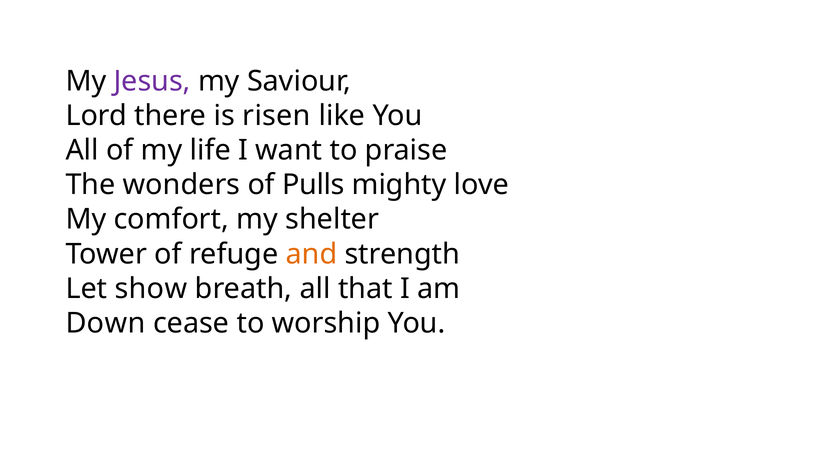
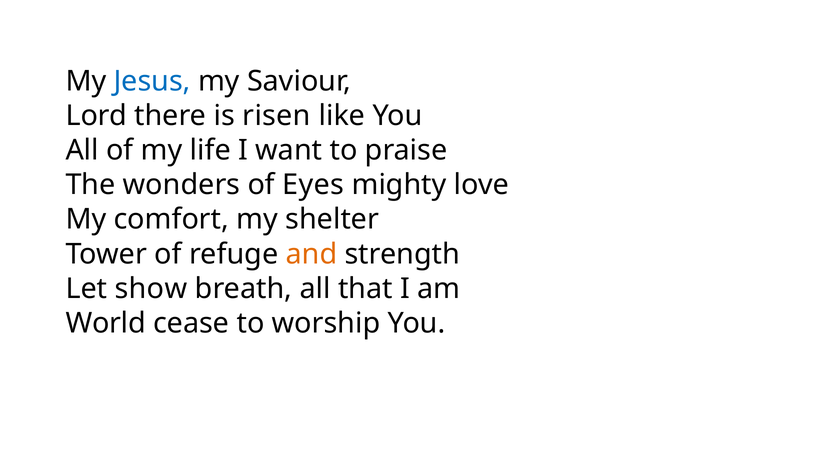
Jesus colour: purple -> blue (152, 81)
Pulls: Pulls -> Eyes (313, 185)
Down: Down -> World (106, 323)
